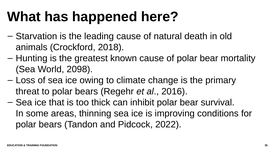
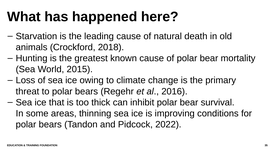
2098: 2098 -> 2015 (80, 69)
